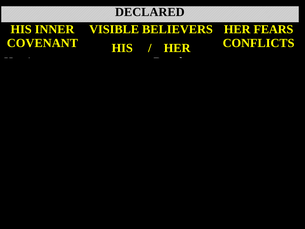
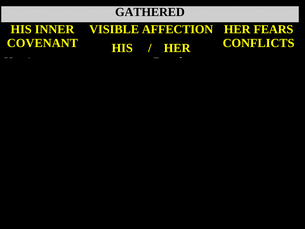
DECLARED: DECLARED -> GATHERED (150, 12)
BELIEVERS: BELIEVERS -> AFFECTION (178, 29)
